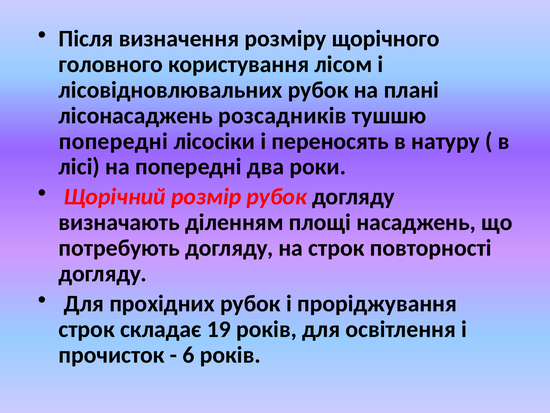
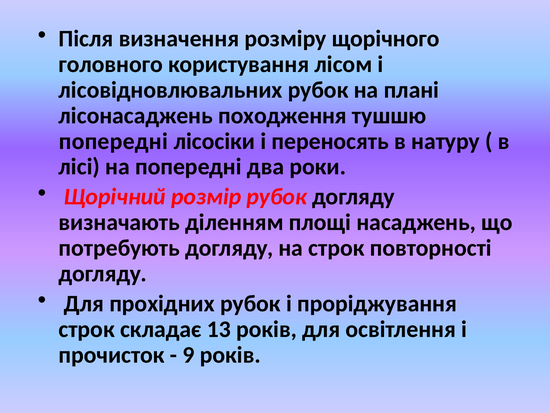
розсадників: розсадників -> походження (282, 115)
19: 19 -> 13 (219, 329)
6: 6 -> 9 (188, 355)
